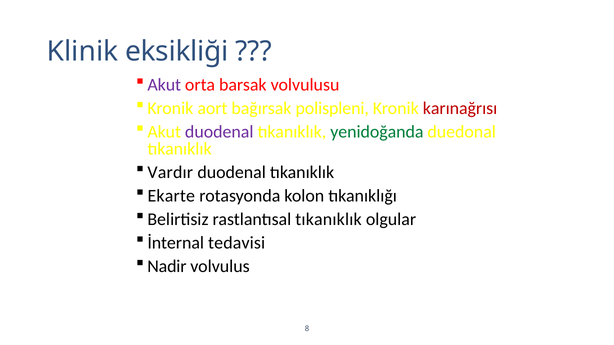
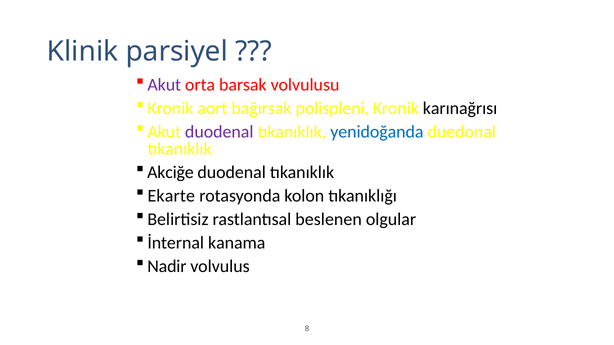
eksikliği: eksikliği -> parsiyel (177, 52)
karınağrısı colour: red -> black (460, 108)
yenidoğanda colour: green -> blue (377, 132)
Vardır: Vardır -> Akciğe (170, 173)
rastlantısal tıkanıklık: tıkanıklık -> beslenen (329, 220)
tedavisi: tedavisi -> kanama (237, 243)
